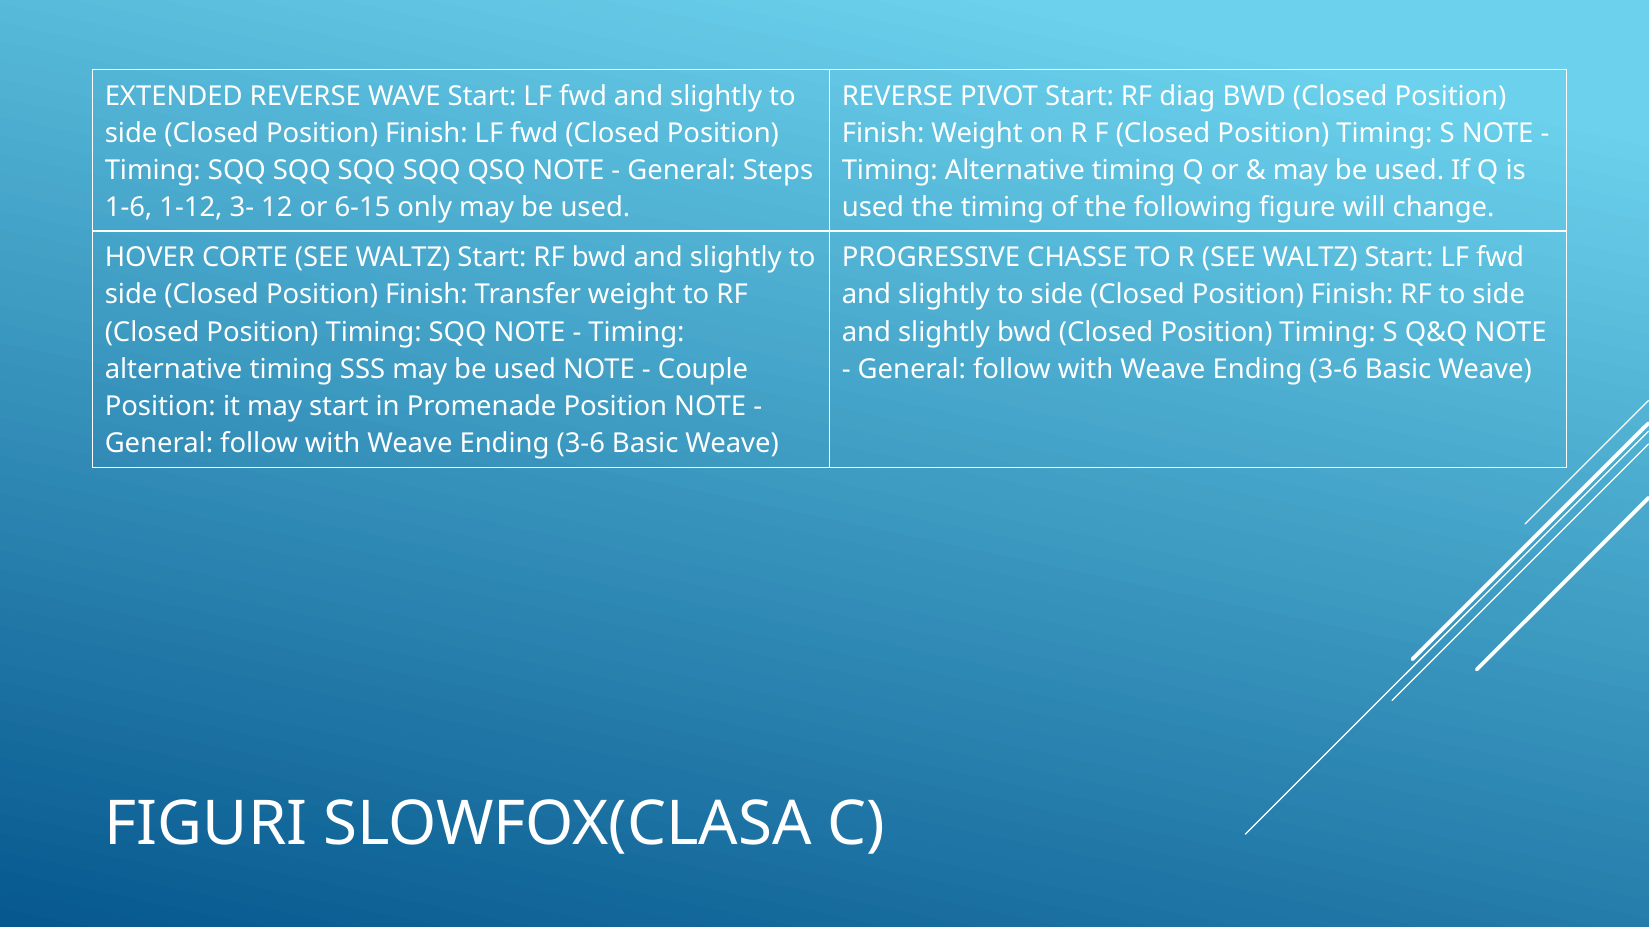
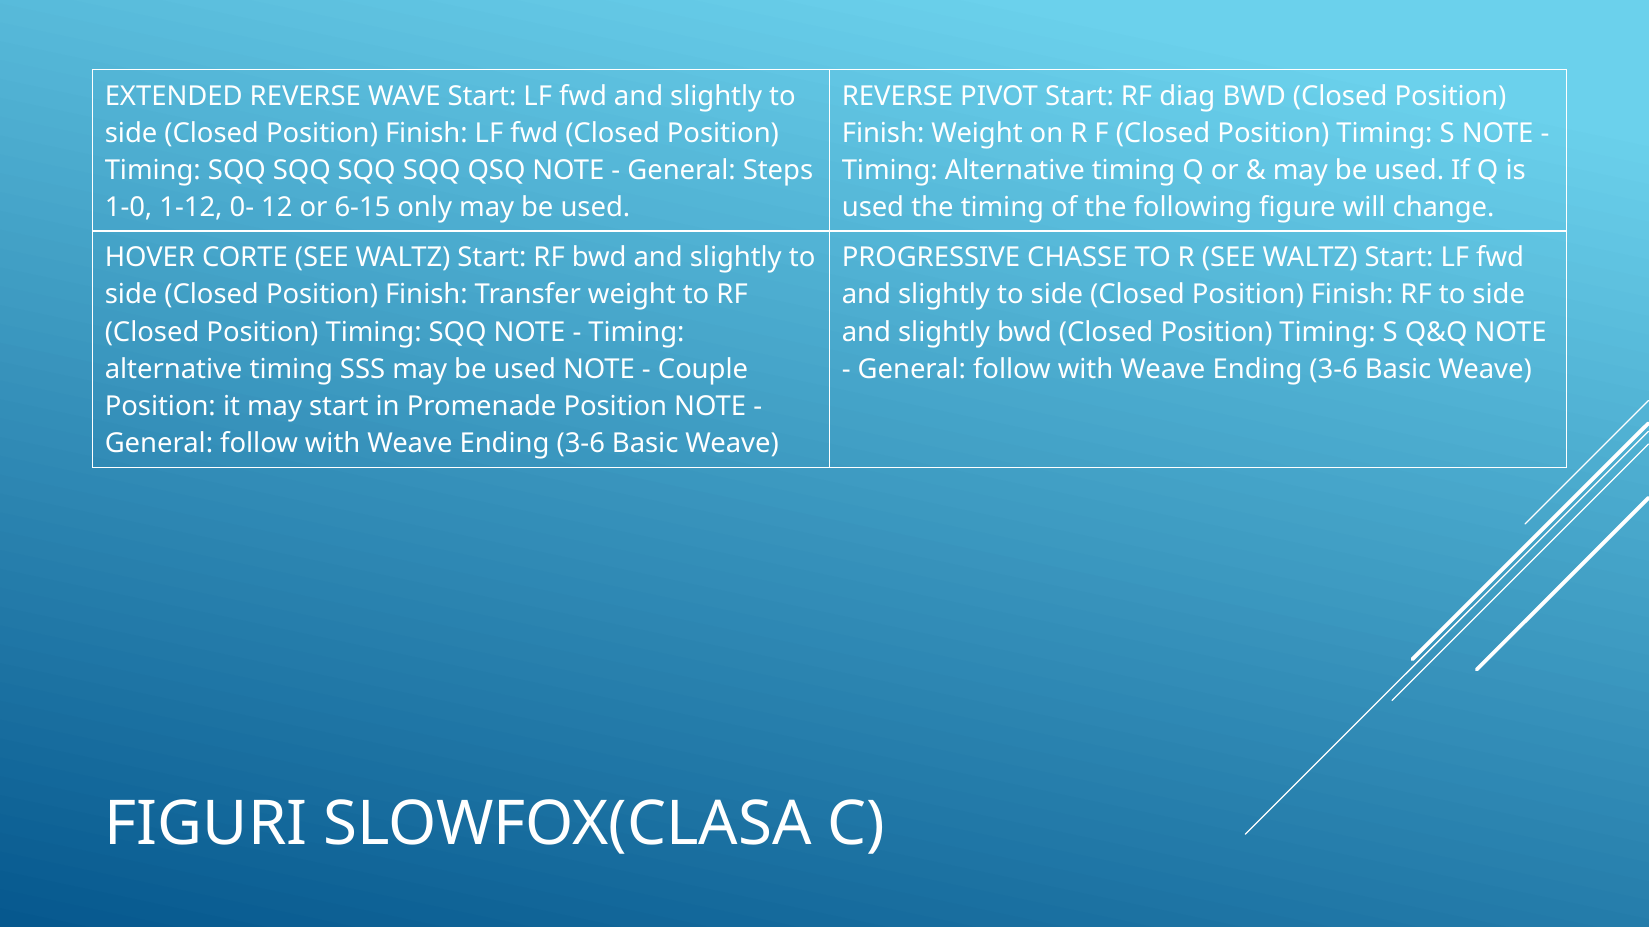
1-6: 1-6 -> 1-0 (129, 208)
3-: 3- -> 0- (242, 208)
